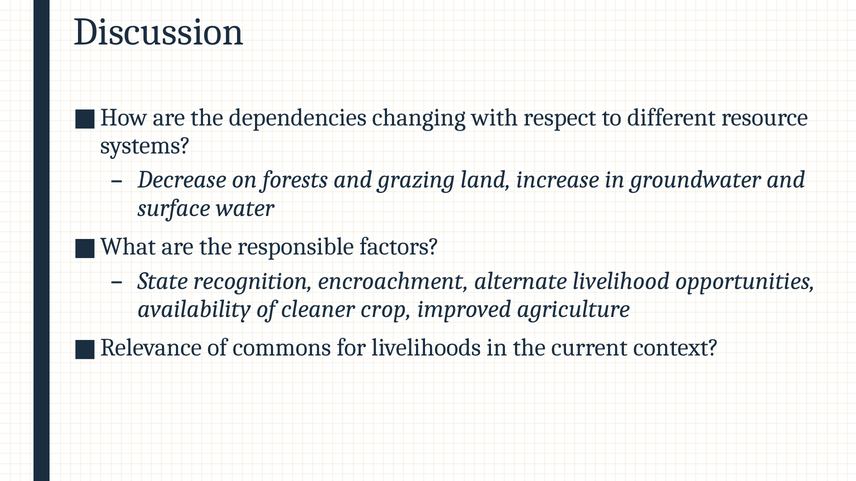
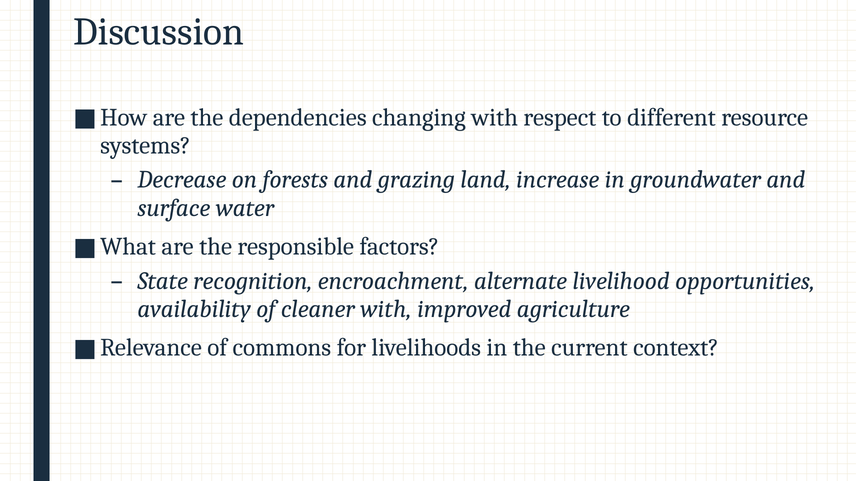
cleaner crop: crop -> with (386, 309)
